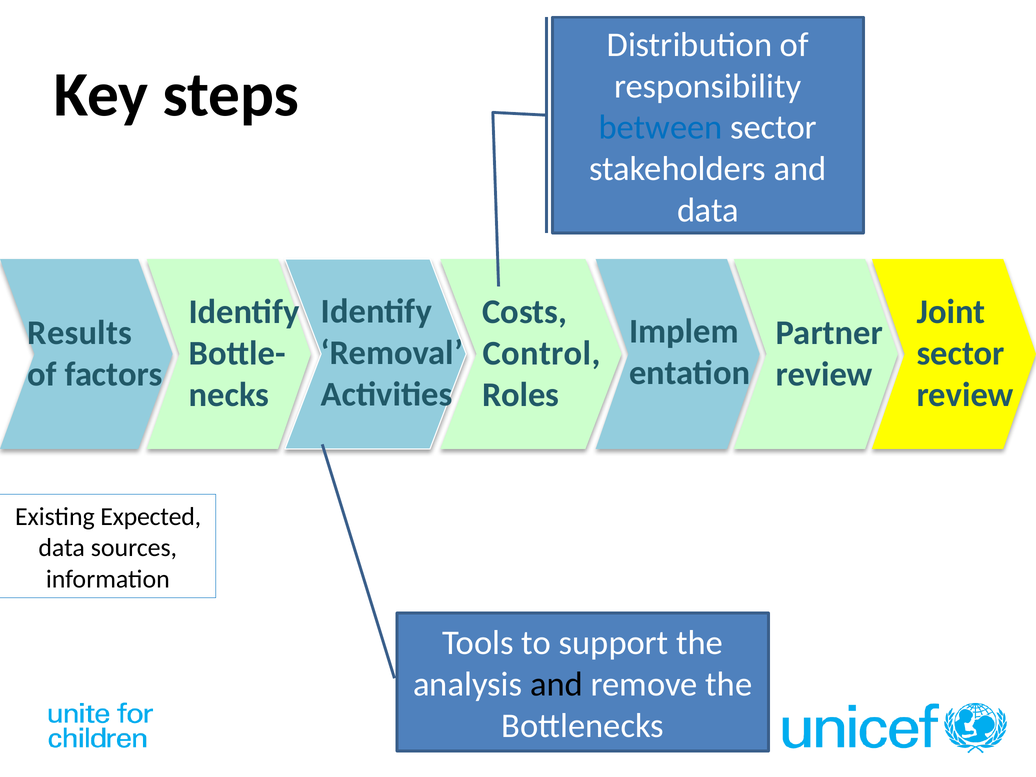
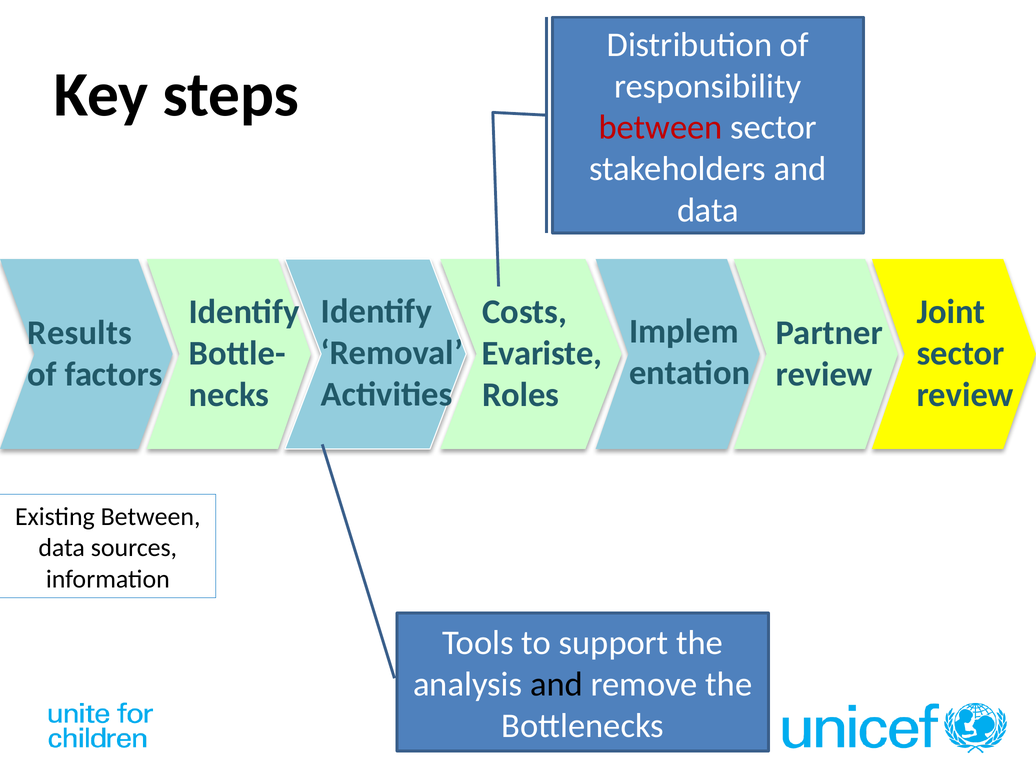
between colour: blue -> red (661, 128)
Control: Control -> Evariste (542, 353)
Existing Expected: Expected -> Between (151, 517)
